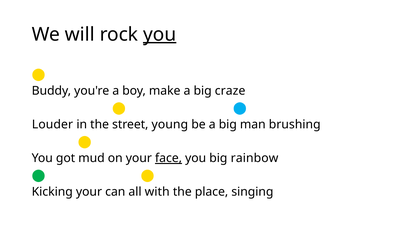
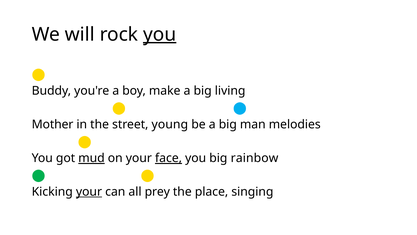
craze: craze -> living (230, 91)
Louder: Louder -> Mother (53, 124)
brushing: brushing -> melodies (295, 124)
mud underline: none -> present (92, 158)
your underline: none -> present (89, 192)
with: with -> prey (157, 192)
